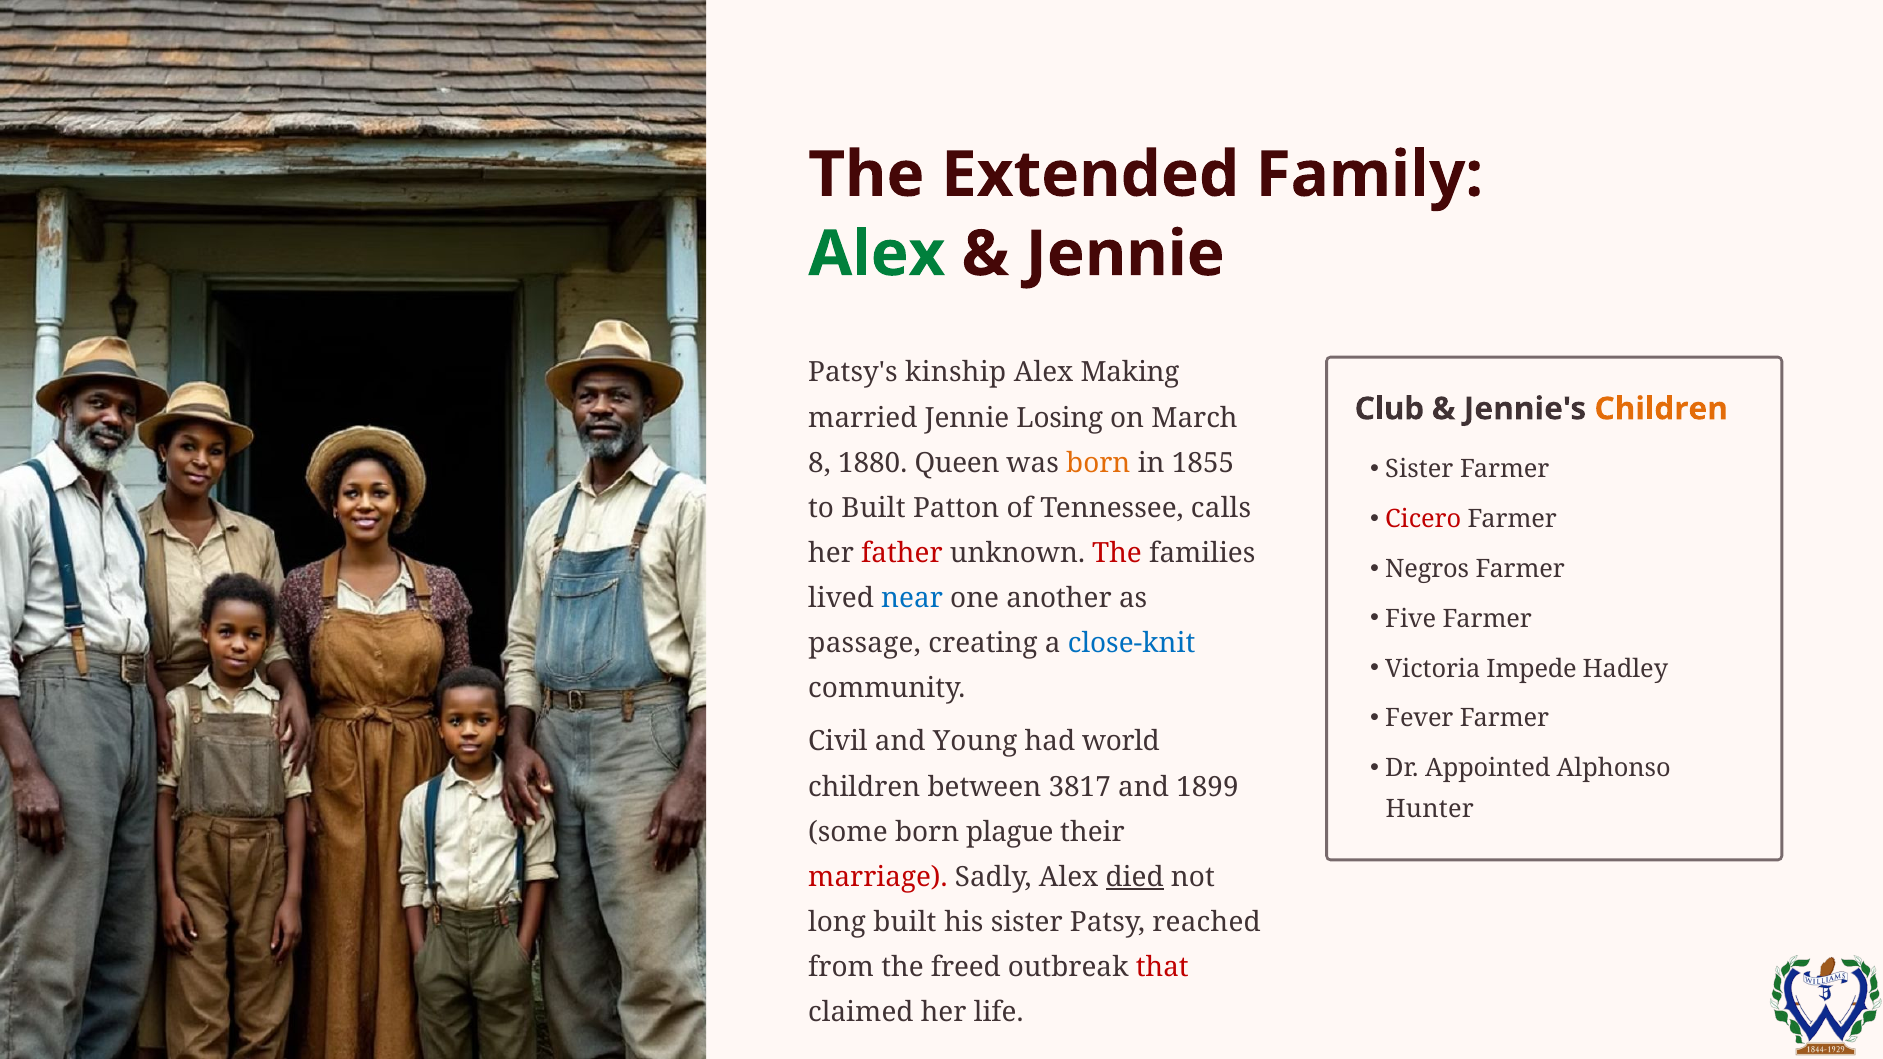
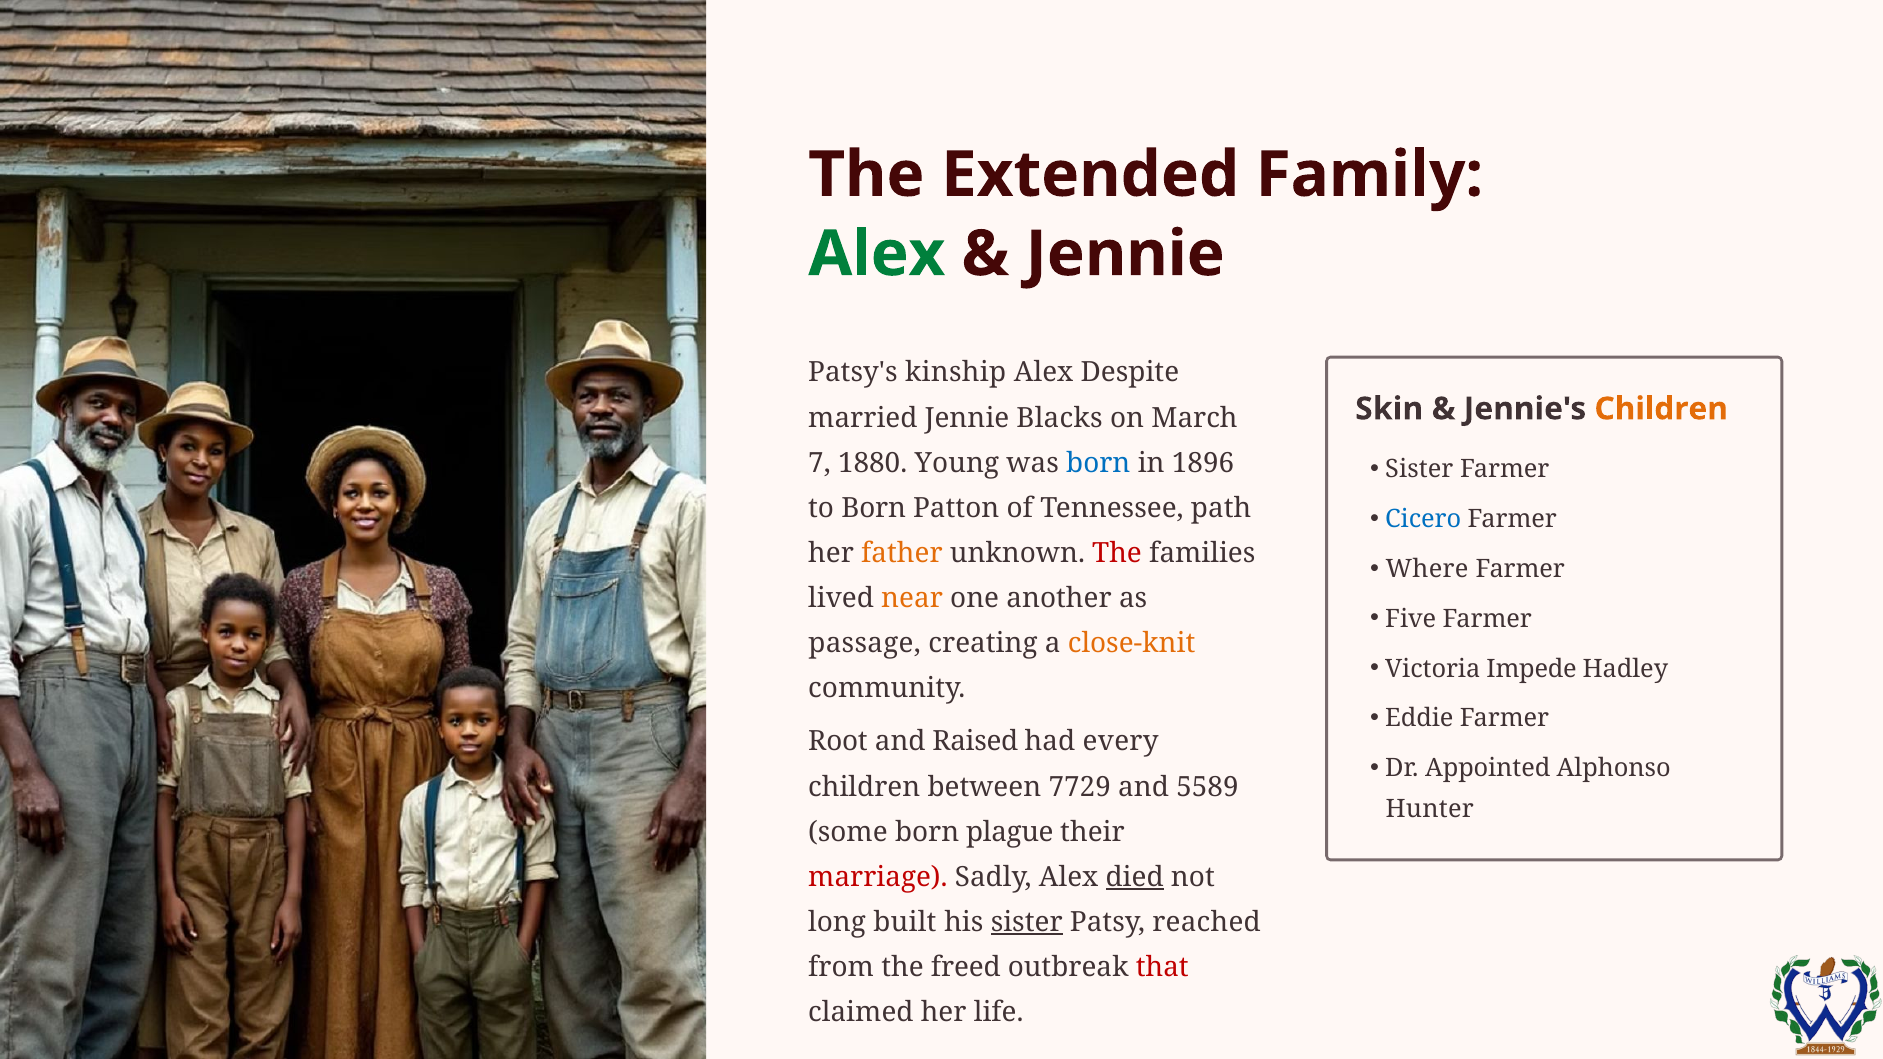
Making: Making -> Despite (1130, 373)
Club: Club -> Skin (1389, 409)
Losing: Losing -> Blacks (1060, 418)
8: 8 -> 7 (819, 463)
Queen: Queen -> Young (957, 463)
born colour: orange -> blue (1098, 463)
1855: 1855 -> 1896 (1203, 463)
to Built: Built -> Born (874, 508)
calls: calls -> path (1221, 508)
Cicero colour: red -> blue (1423, 519)
father colour: red -> orange (902, 553)
Negros: Negros -> Where (1427, 569)
near colour: blue -> orange (912, 598)
close-knit colour: blue -> orange (1132, 643)
Fever: Fever -> Eddie (1419, 719)
Civil: Civil -> Root (838, 742)
Young: Young -> Raised (975, 742)
world: world -> every (1121, 742)
3817: 3817 -> 7729 (1080, 787)
1899: 1899 -> 5589 (1207, 787)
sister underline: none -> present (1027, 922)
